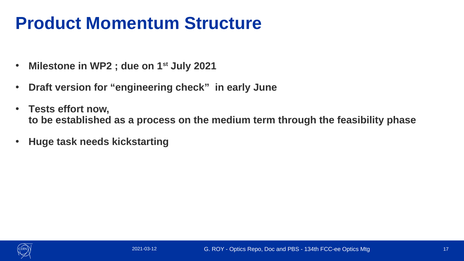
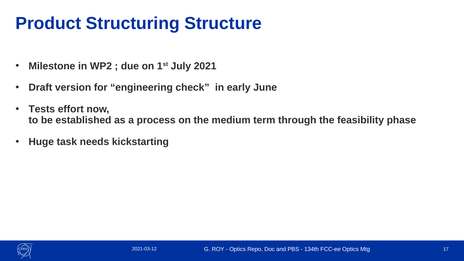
Momentum: Momentum -> Structuring (133, 24)
